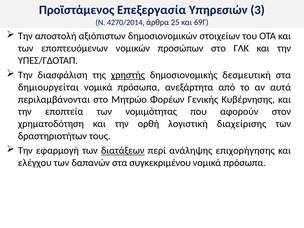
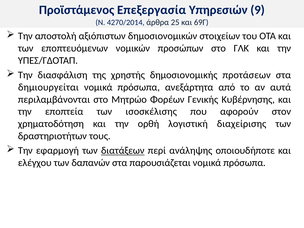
3: 3 -> 9 (258, 10)
χρηστής underline: present -> none (128, 75)
δεσμευτική: δεσμευτική -> προτάσεων (247, 75)
νομιμότητας: νομιμότητας -> ισοσκέλισης (151, 112)
επιχορήγησης: επιχορήγησης -> οποιουδήποτε (245, 151)
συγκεκριμένου: συγκεκριμένου -> παρουσιάζεται (160, 163)
